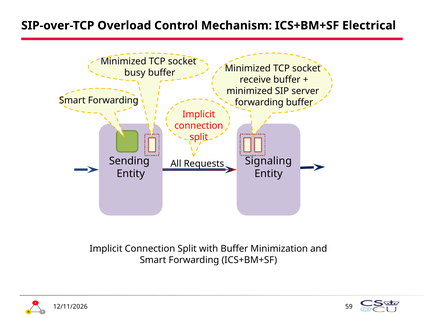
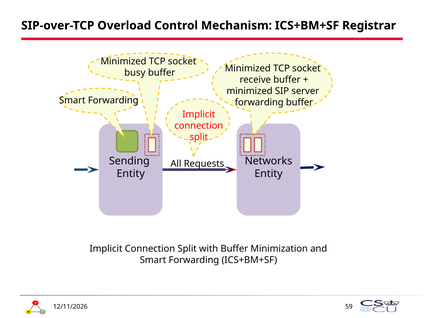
Electrical: Electrical -> Registrar (369, 26)
Signaling: Signaling -> Networks (269, 161)
